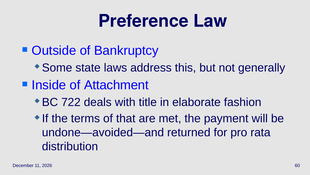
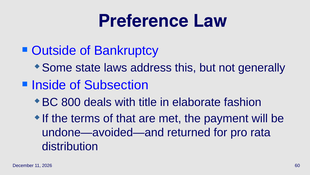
Attachment: Attachment -> Subsection (116, 85)
722: 722 -> 800 (71, 102)
